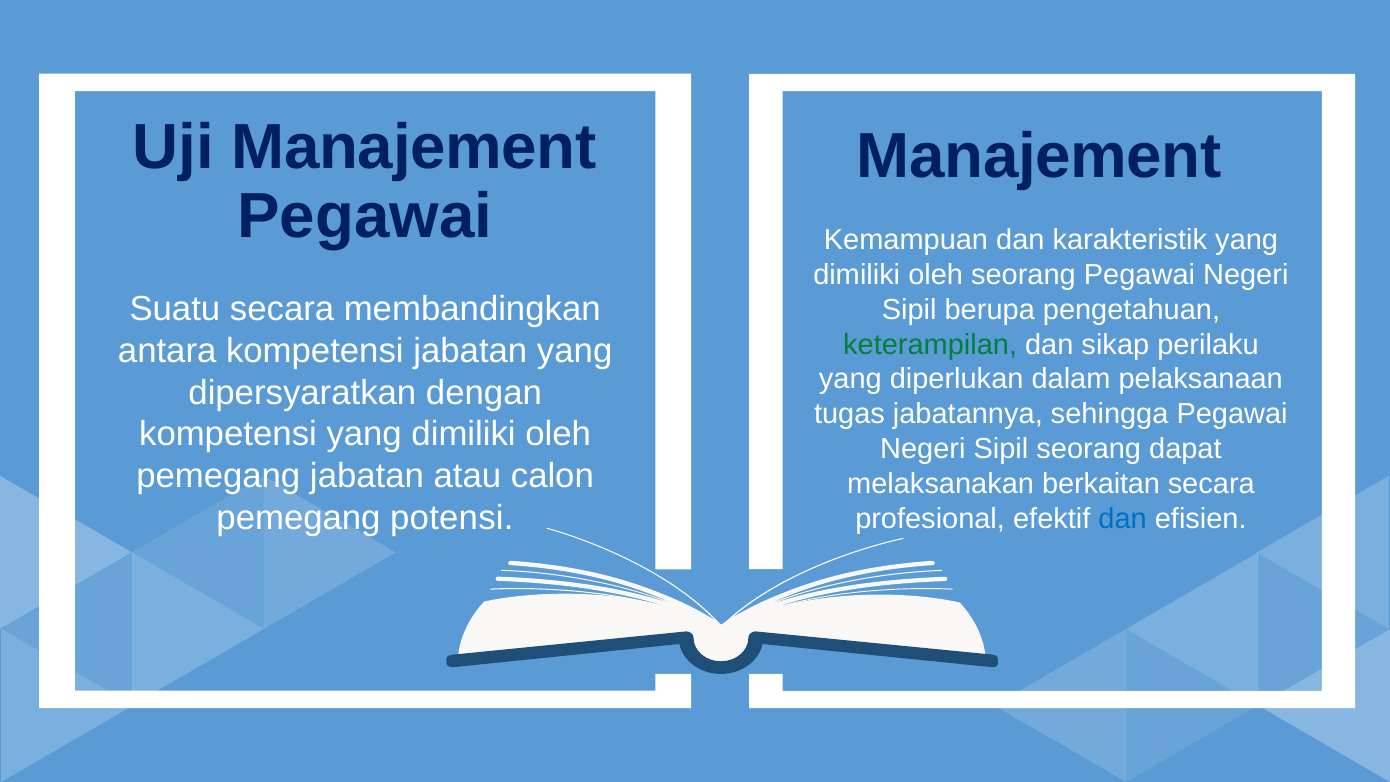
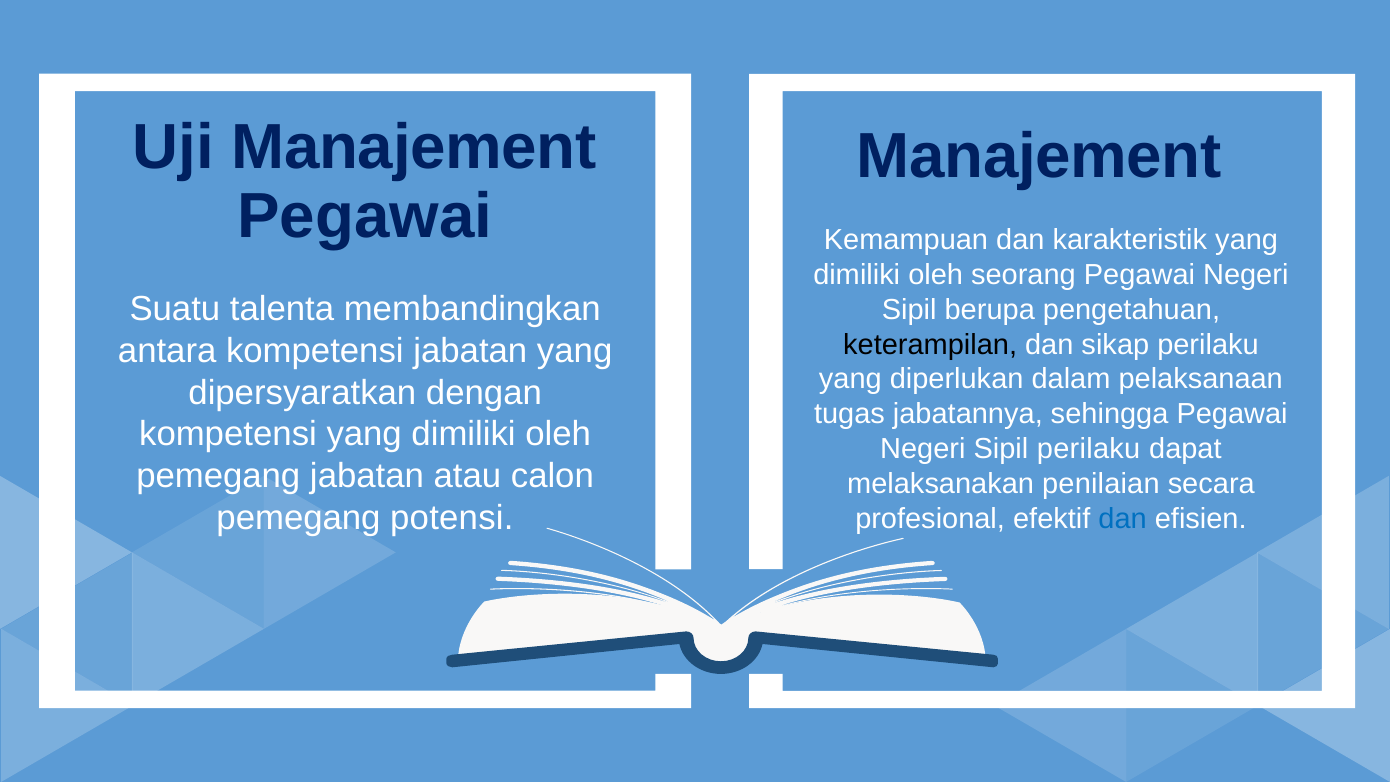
Suatu secara: secara -> talenta (282, 309)
keterampilan colour: green -> black (930, 345)
Sipil seorang: seorang -> perilaku (1089, 449)
berkaitan: berkaitan -> penilaian (1101, 484)
